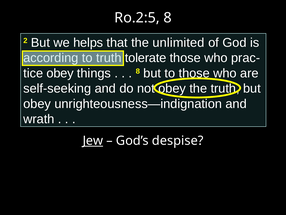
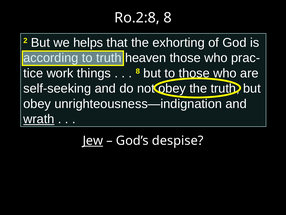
Ro.2:5: Ro.2:5 -> Ro.2:8 (137, 18)
unlimited: unlimited -> exhorting (179, 43)
tolerate: tolerate -> heaven (146, 58)
obey: obey -> work (60, 73)
wrath underline: none -> present (39, 119)
